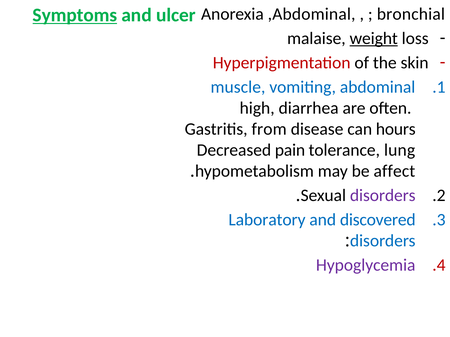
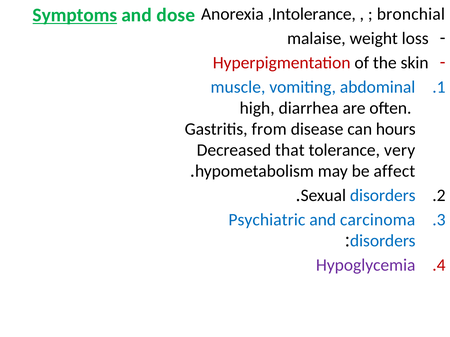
ulcer: ulcer -> dose (176, 15)
,Abdominal: ,Abdominal -> ,Intolerance (312, 14)
weight underline: present -> none (374, 38)
pain: pain -> that (290, 150)
lung: lung -> very (400, 150)
disorders colour: purple -> blue (383, 196)
Laboratory: Laboratory -> Psychiatric (267, 220)
discovered: discovered -> carcinoma (378, 220)
